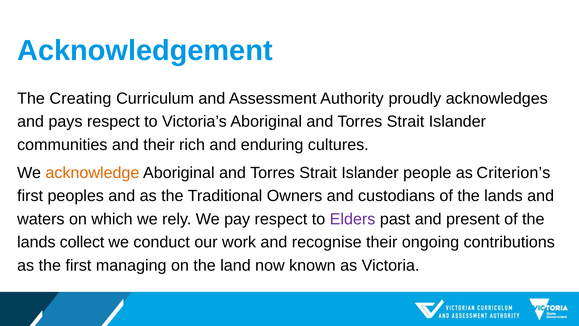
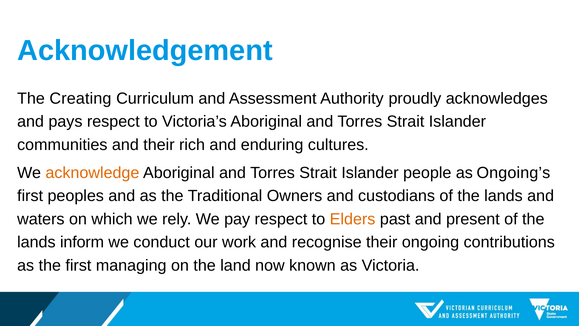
Criterion’s: Criterion’s -> Ongoing’s (513, 173)
Elders colour: purple -> orange (353, 219)
collect: collect -> inform (82, 242)
